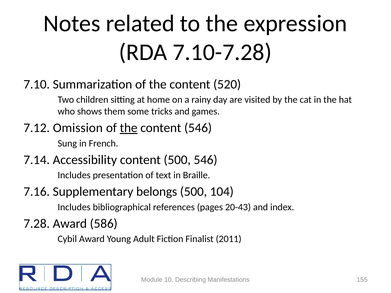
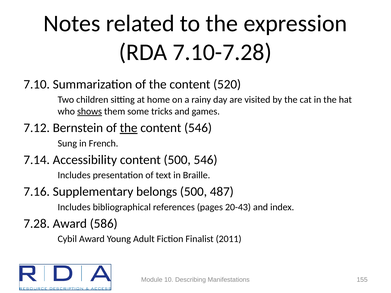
shows underline: none -> present (90, 111)
Omission: Omission -> Bernstein (78, 128)
104: 104 -> 487 (222, 192)
